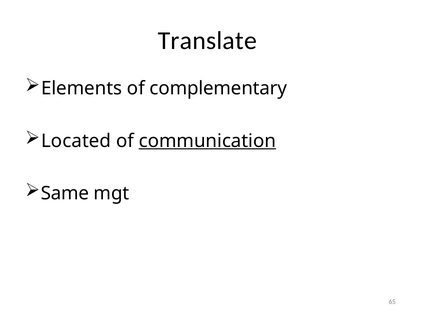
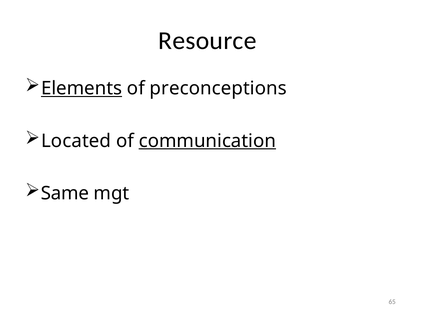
Translate: Translate -> Resource (207, 41)
Elements underline: none -> present (82, 88)
complementary: complementary -> preconceptions (218, 88)
